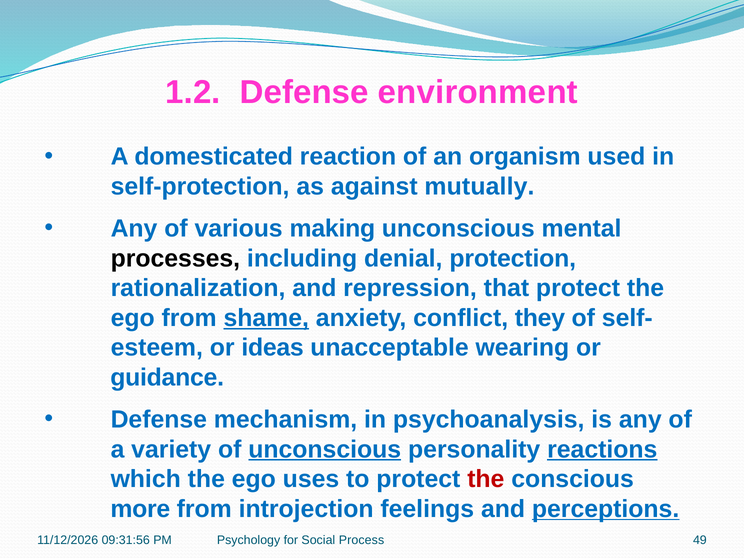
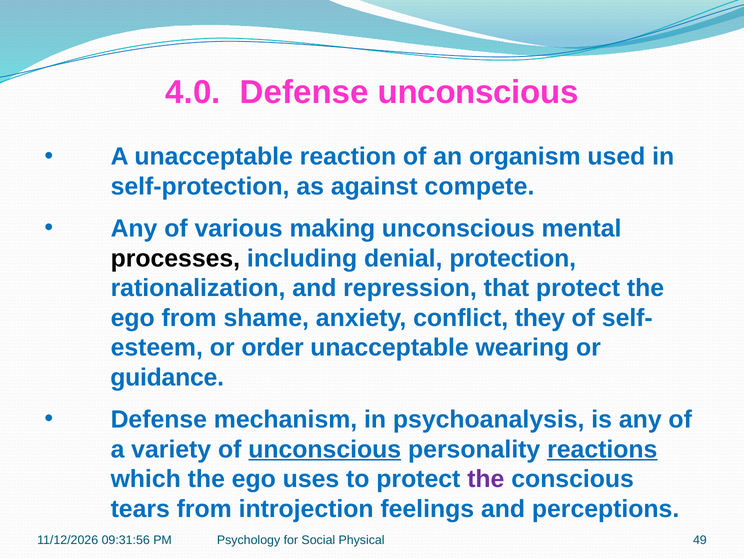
1.2: 1.2 -> 4.0 (193, 92)
Defense environment: environment -> unconscious (478, 92)
A domesticated: domesticated -> unacceptable (214, 157)
mutually: mutually -> compete (479, 186)
shame underline: present -> none (266, 318)
ideas: ideas -> order (273, 348)
the colour: red -> purple (486, 479)
more: more -> tears (140, 509)
perceptions underline: present -> none (606, 509)
Process: Process -> Physical (362, 540)
